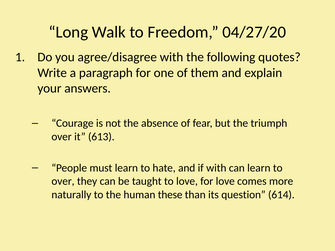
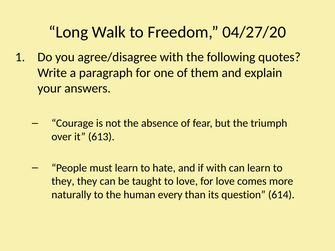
over: over -> they (63, 181)
these: these -> every (170, 195)
